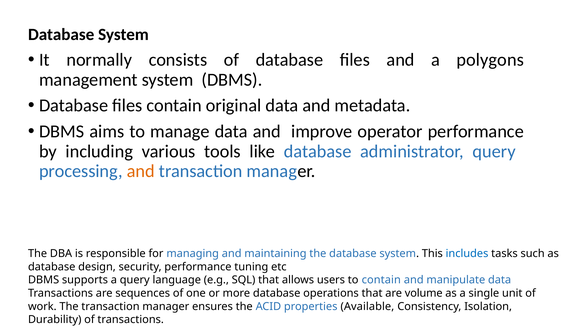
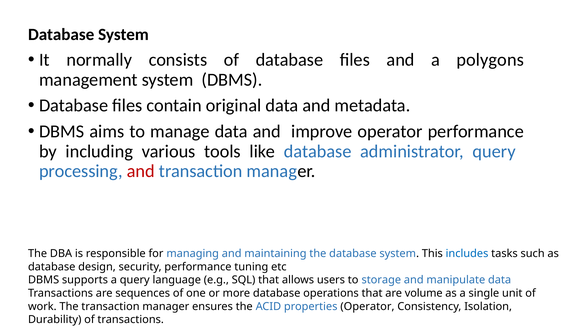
and colour: orange -> red (141, 171)
to contain: contain -> storage (381, 280)
properties Available: Available -> Operator (367, 306)
